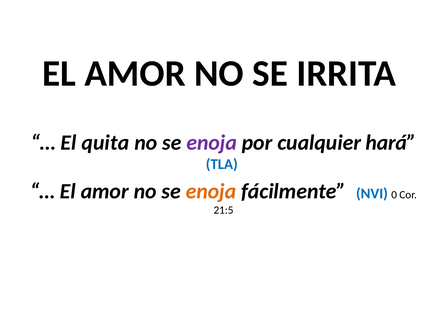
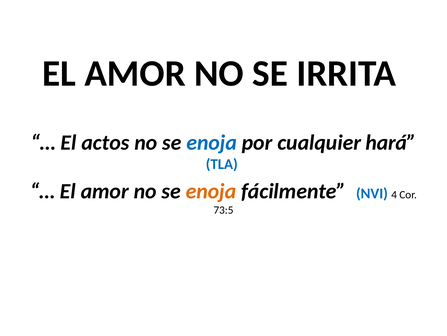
quita: quita -> actos (105, 142)
enoja colour: purple -> blue (212, 142)
0: 0 -> 4 (394, 194)
21:5: 21:5 -> 73:5 (223, 210)
